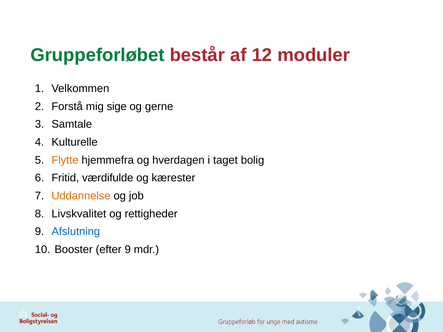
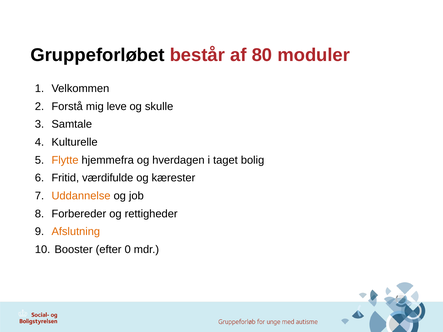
Gruppeforløbet colour: green -> black (98, 55)
12: 12 -> 80 (262, 55)
sige: sige -> leve (117, 106)
gerne: gerne -> skulle (159, 106)
Livskvalitet: Livskvalitet -> Forbereder (79, 214)
Afslutning colour: blue -> orange (76, 232)
efter 9: 9 -> 0 (128, 250)
